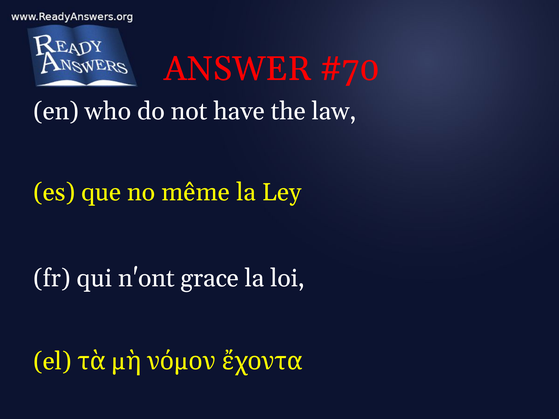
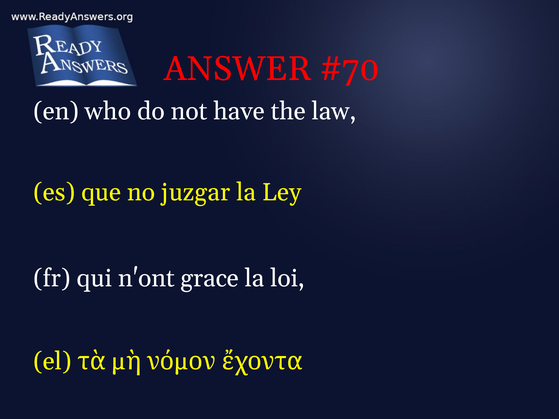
même: même -> juzgar (196, 192)
